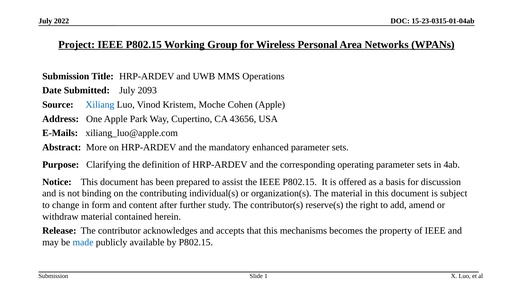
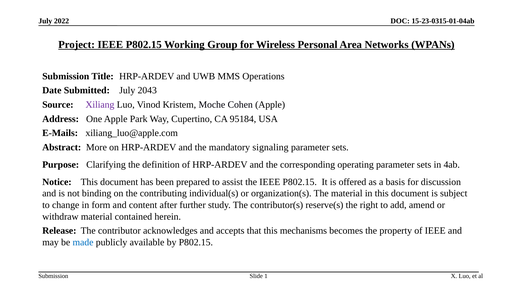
2093: 2093 -> 2043 (147, 91)
Xiliang colour: blue -> purple (100, 105)
43656: 43656 -> 95184 (243, 119)
enhanced: enhanced -> signaling (270, 147)
